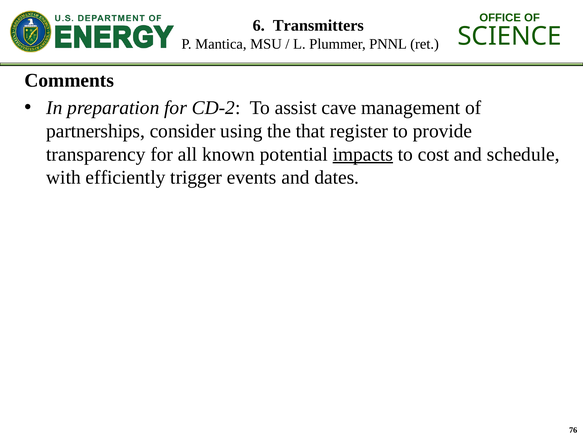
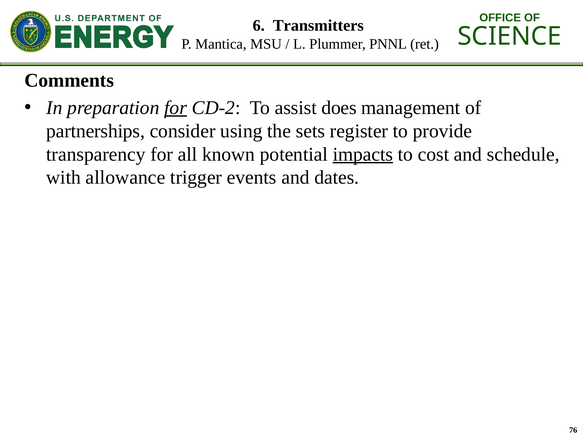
for underline: none -> present (176, 108)
cave: cave -> does (339, 108)
that: that -> sets (310, 131)
efficiently: efficiently -> allowance (125, 178)
